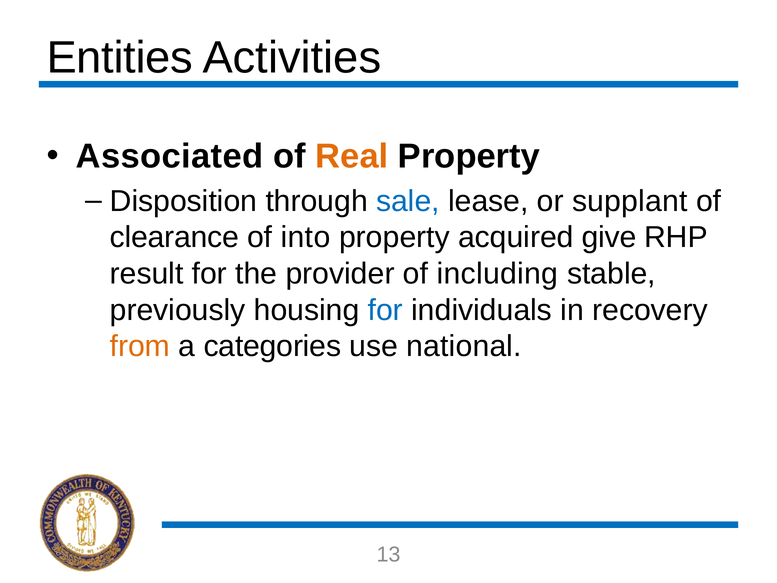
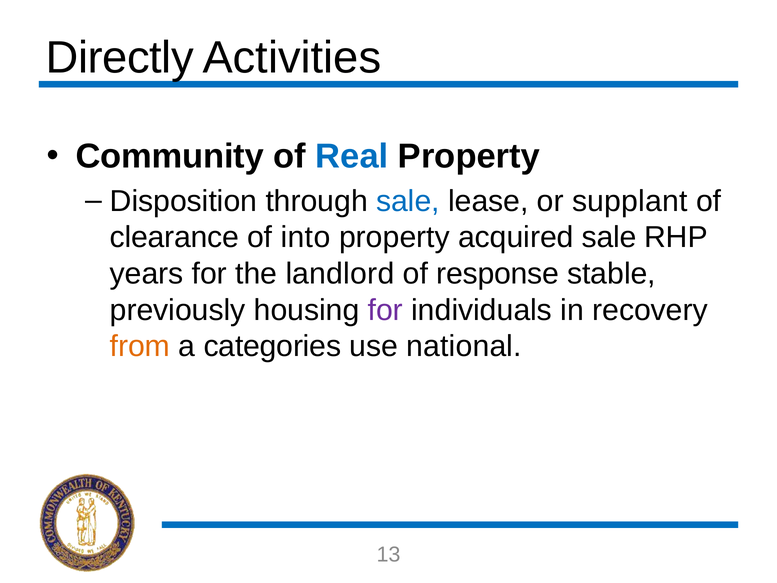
Entities: Entities -> Directly (120, 58)
Associated: Associated -> Community (170, 157)
Real colour: orange -> blue (352, 157)
acquired give: give -> sale (609, 237)
result: result -> years (147, 274)
provider: provider -> landlord (340, 274)
including: including -> response (498, 274)
for colour: blue -> purple (385, 310)
